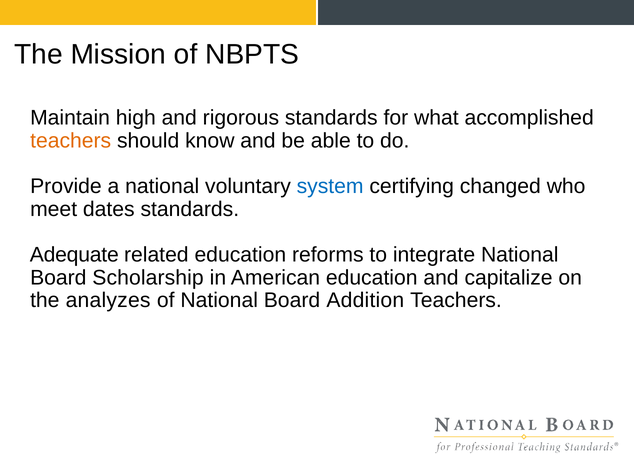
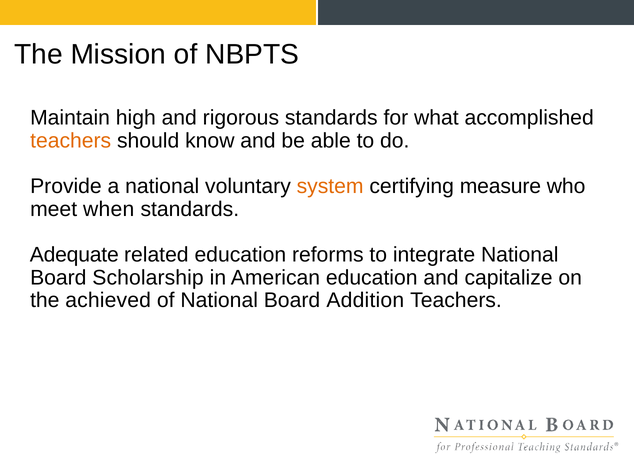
system colour: blue -> orange (330, 186)
changed: changed -> measure (500, 186)
dates: dates -> when (109, 209)
analyzes: analyzes -> achieved (108, 300)
